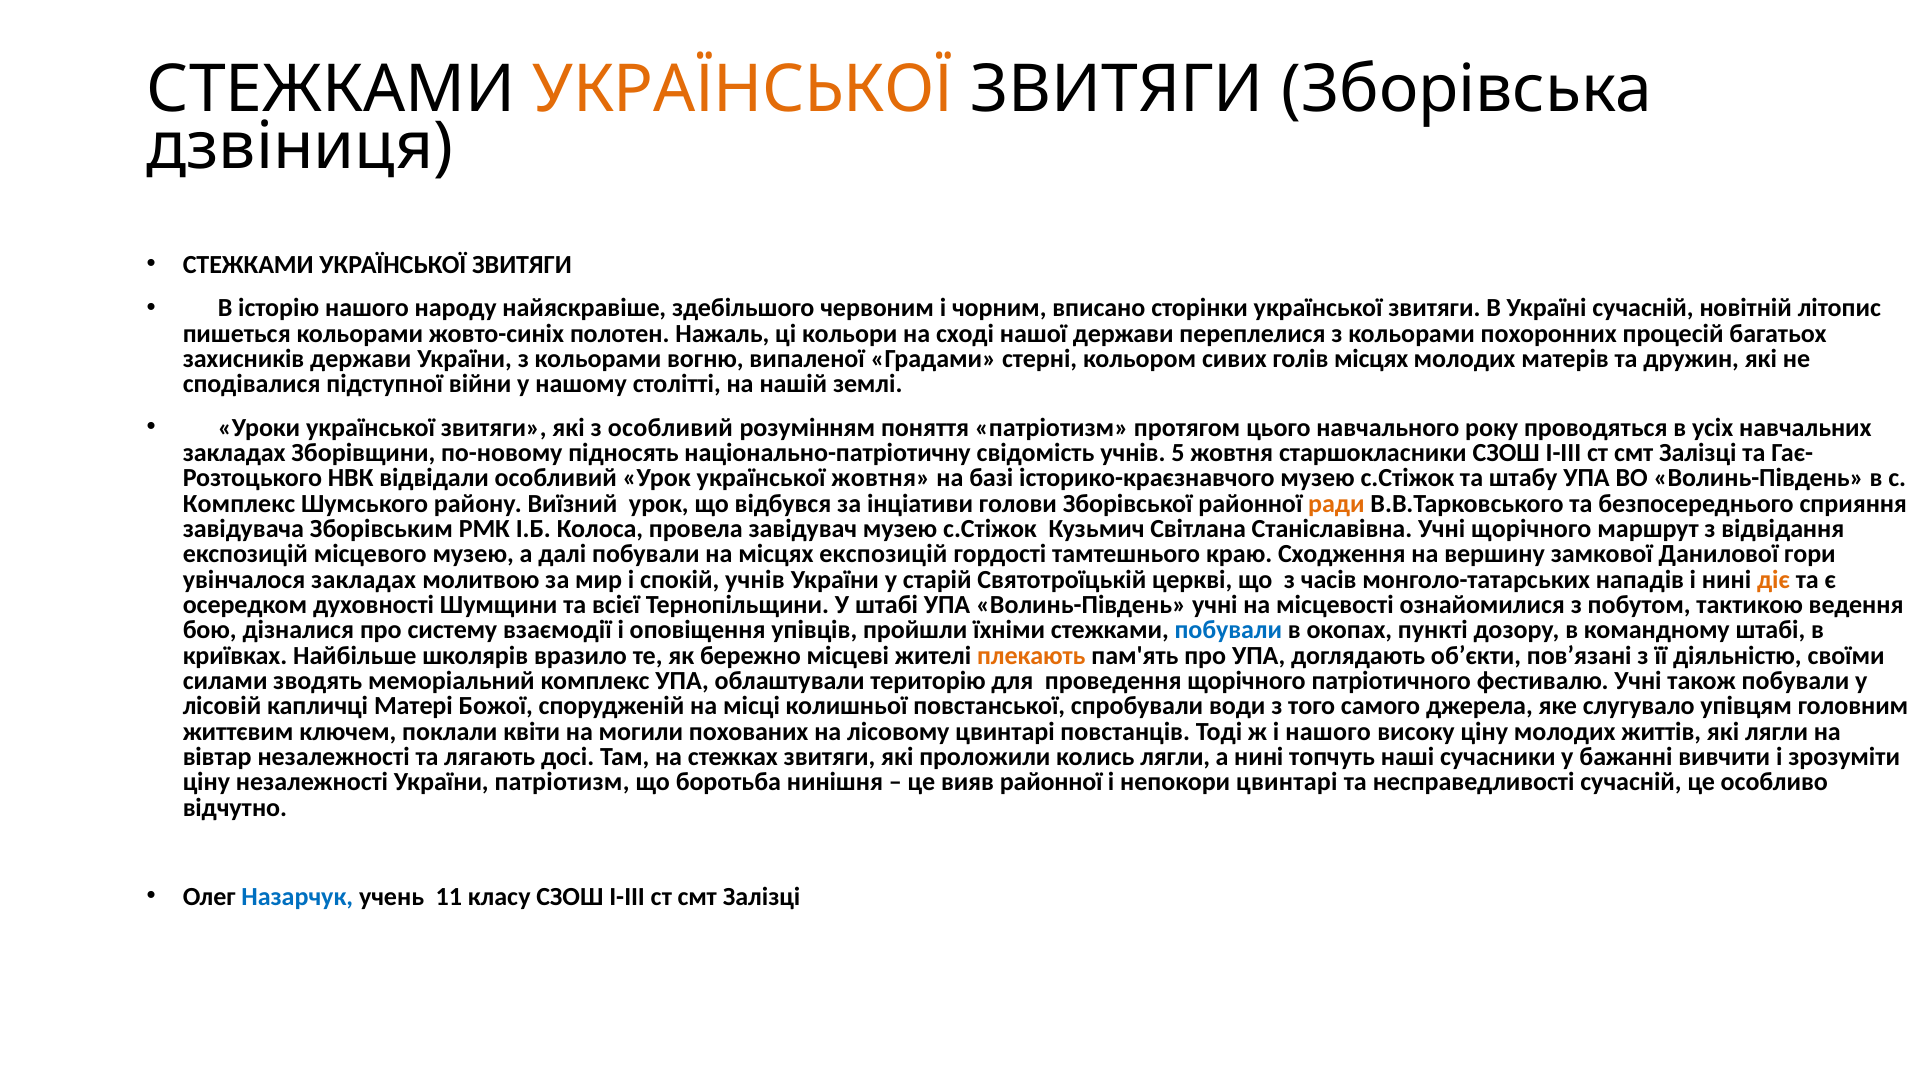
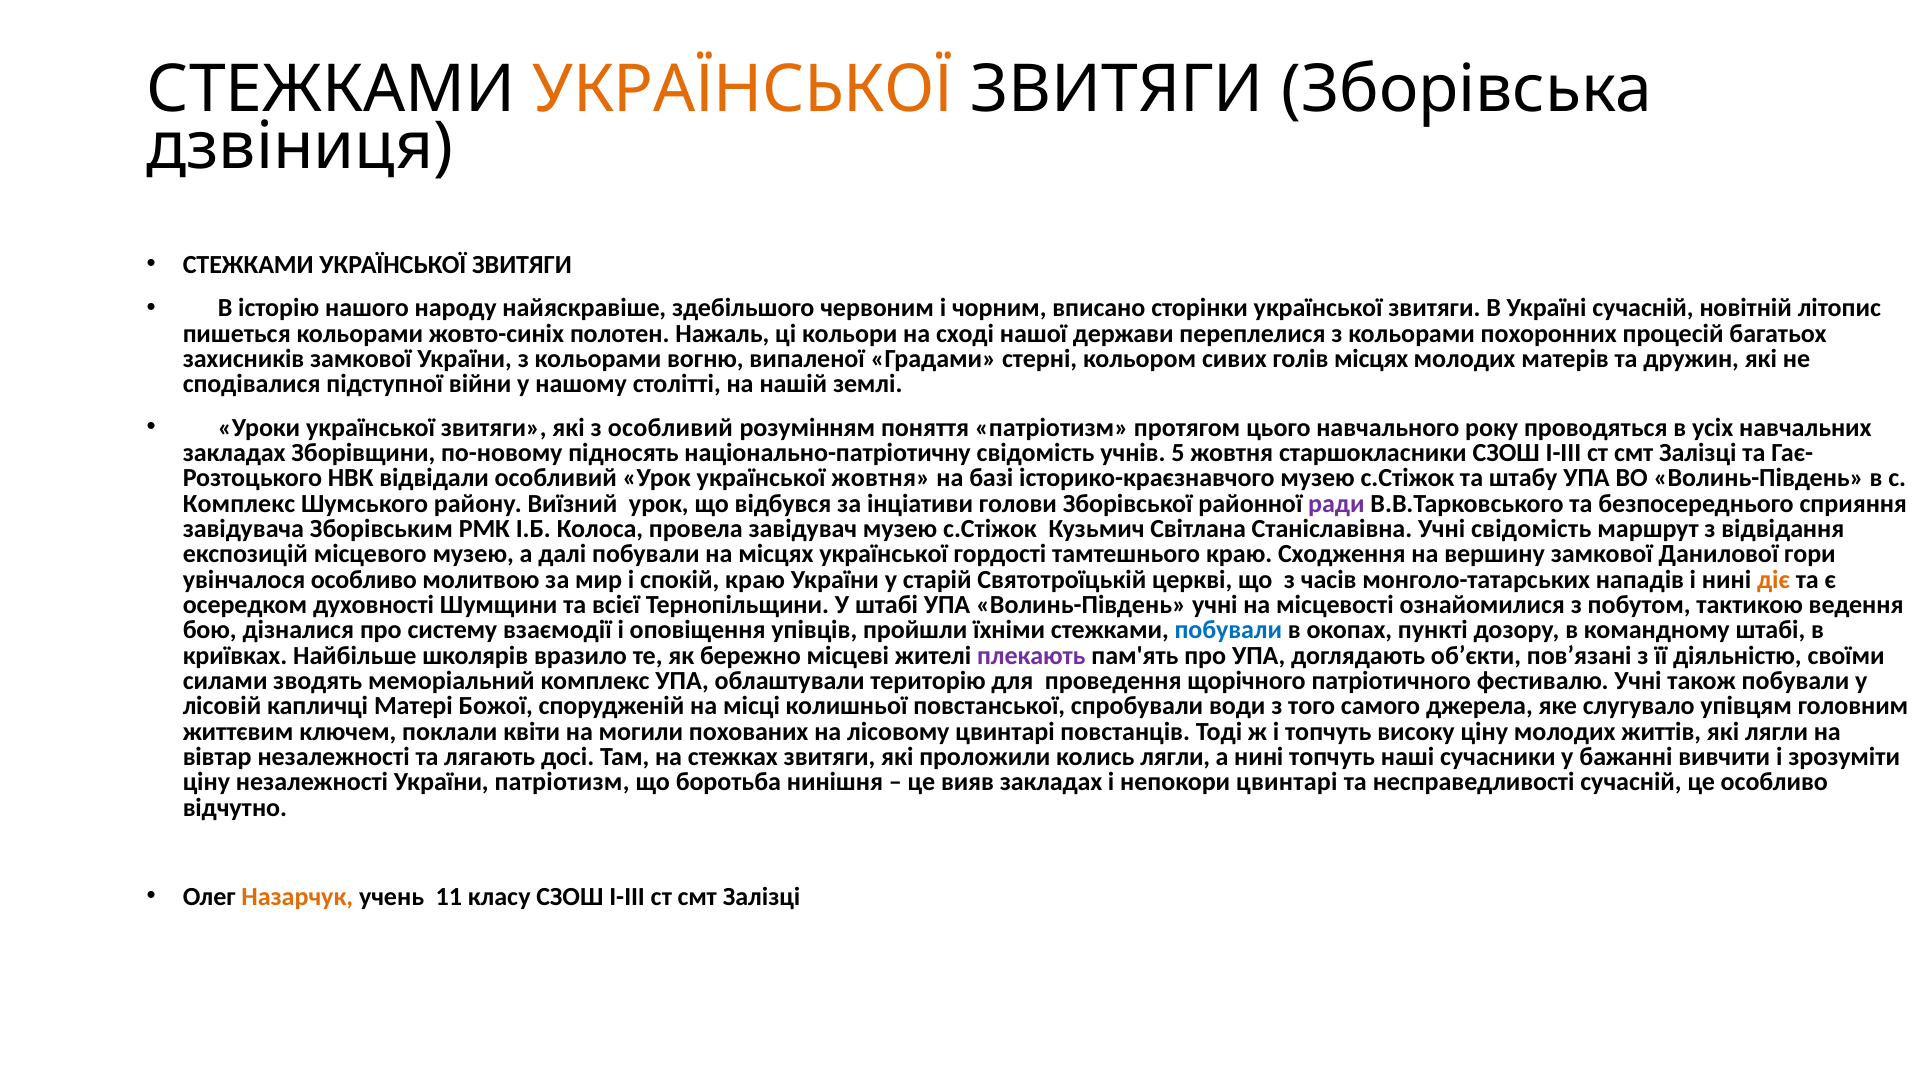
захисників держави: держави -> замкової (361, 359)
ради colour: orange -> purple (1336, 504)
Учні щорічного: щорічного -> свідомість (1531, 529)
місцях експозицій: експозицій -> української (884, 554)
увінчалося закладах: закладах -> особливо (364, 580)
спокій учнів: учнів -> краю (755, 580)
плекають colour: orange -> purple (1031, 656)
і нашого: нашого -> топчуть (1328, 732)
вияв районної: районної -> закладах (1051, 782)
Назарчук colour: blue -> orange (297, 897)
